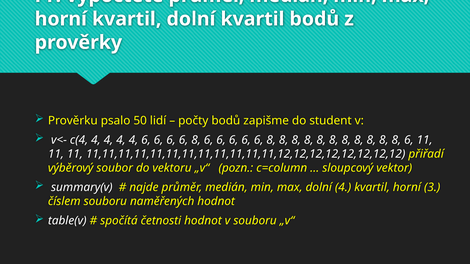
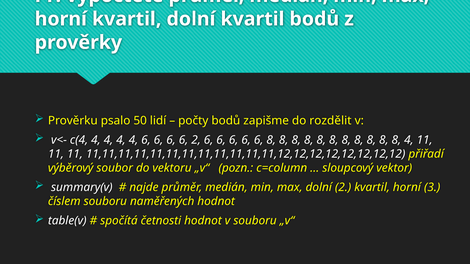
student: student -> rozdělit (330, 121)
8: 8 -> 2 (196, 140)
8 8 6: 6 -> 4 (409, 140)
dolní 4: 4 -> 2 (343, 188)
